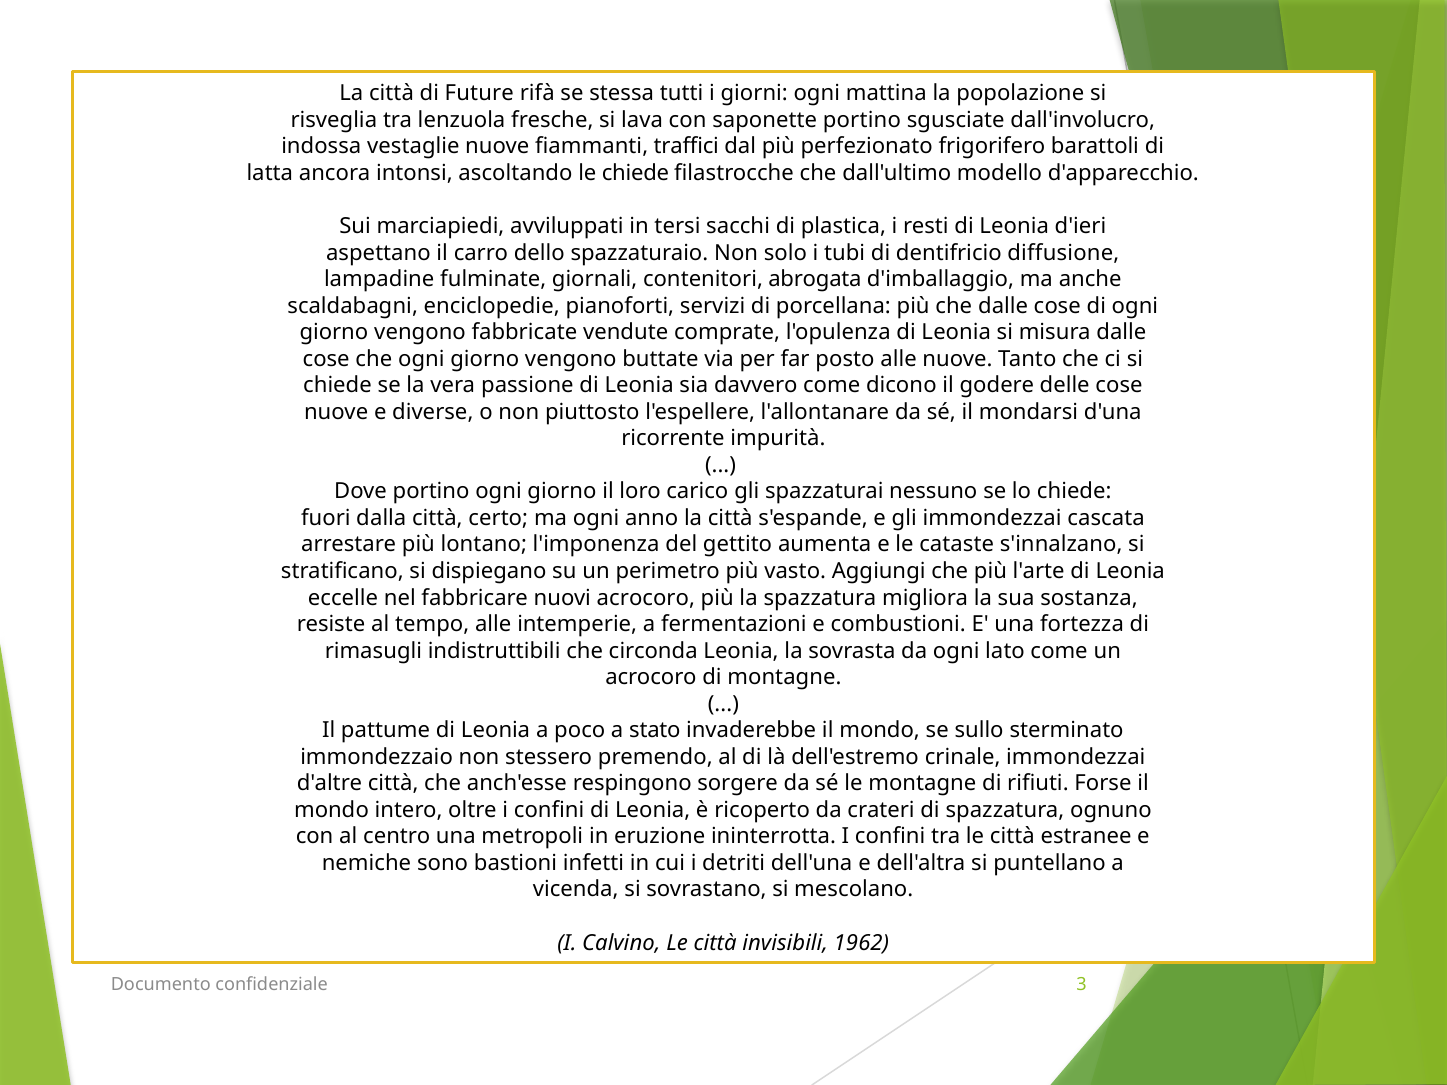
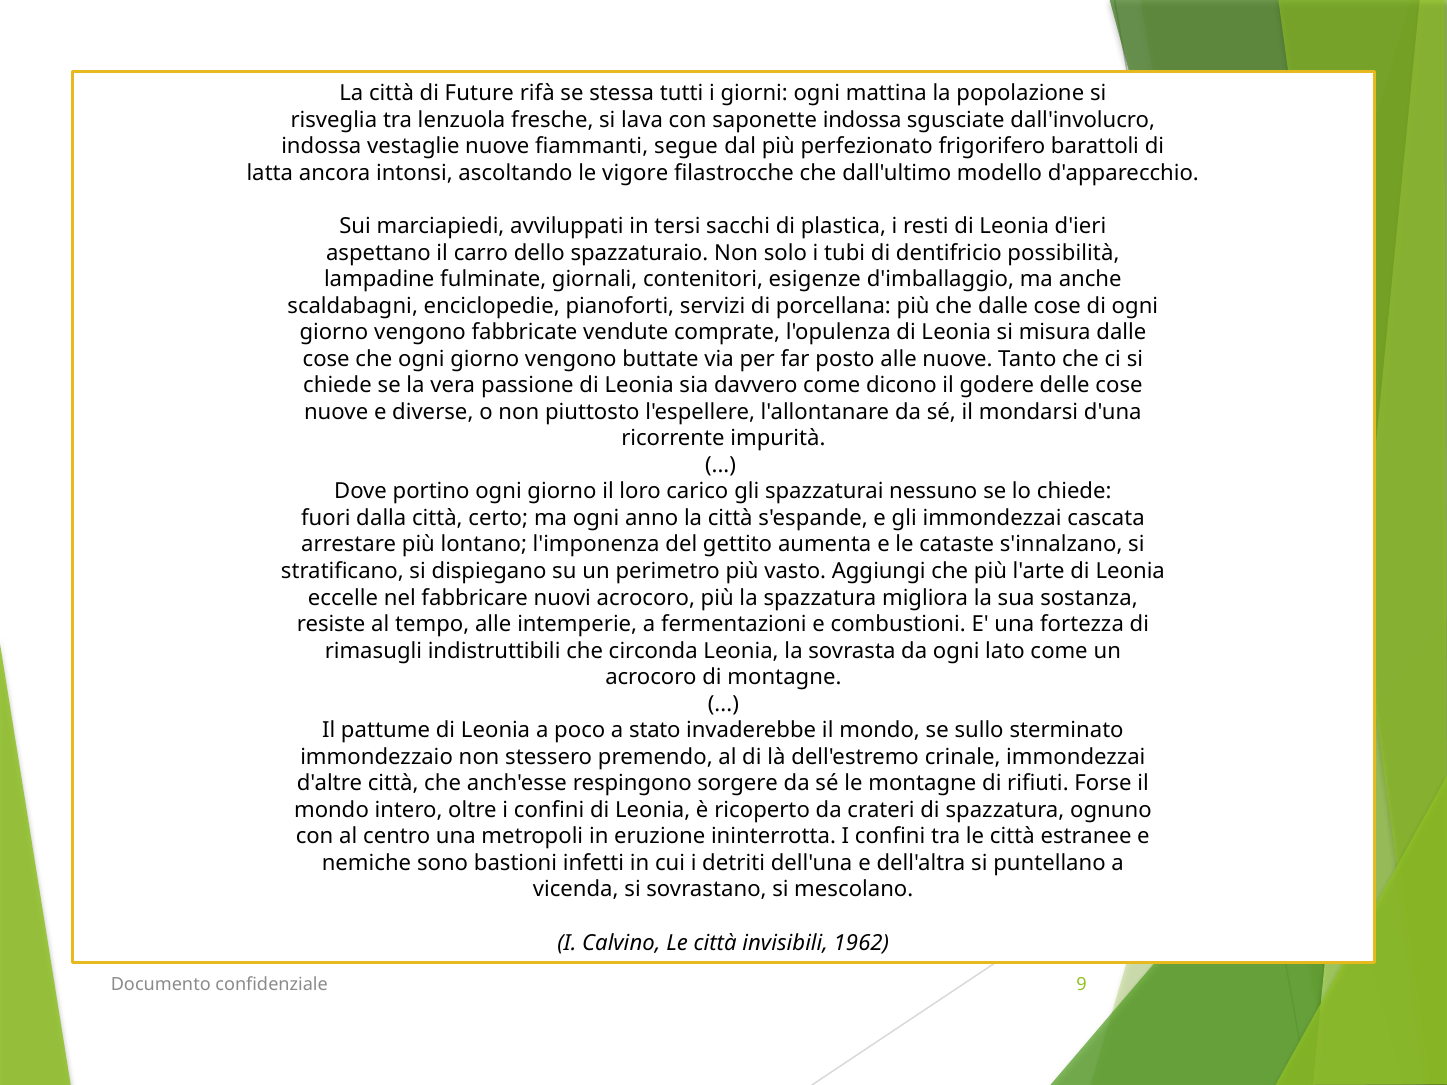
saponette portino: portino -> indossa (862, 120)
traffici: traffici -> segue (686, 147)
le chiede: chiede -> vigore (635, 173)
diffusione: diffusione -> possibilità (1063, 253)
abrogata: abrogata -> esigenze (815, 279)
3: 3 -> 9 (1082, 985)
